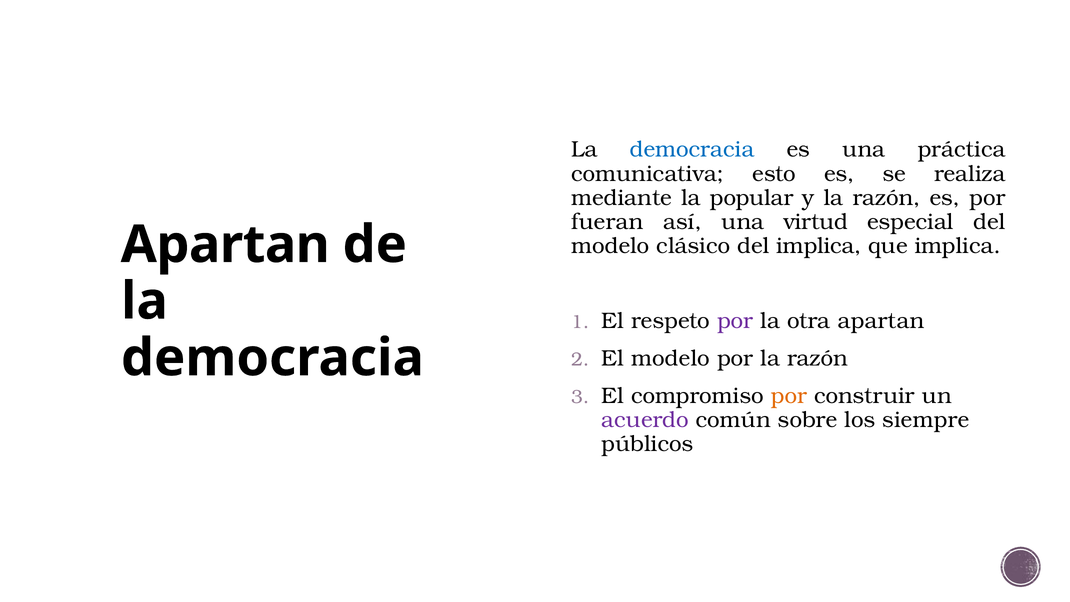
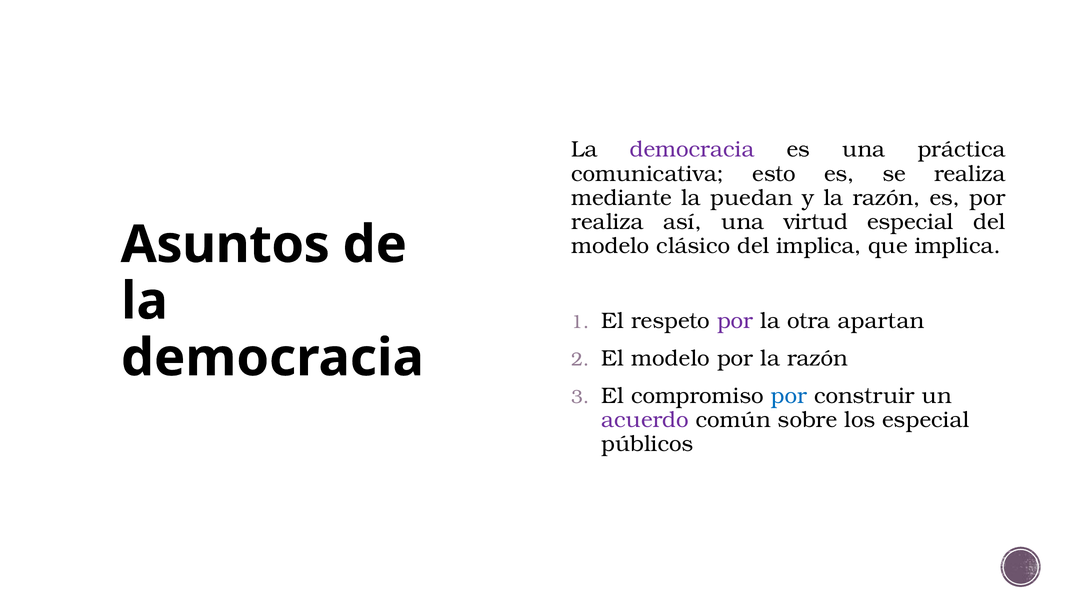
democracia colour: blue -> purple (692, 150)
popular: popular -> puedan (751, 198)
fueran: fueran -> realiza (607, 222)
Apartan: Apartan -> Asuntos (225, 245)
por colour: orange -> blue (789, 396)
los siempre: siempre -> especial (926, 420)
